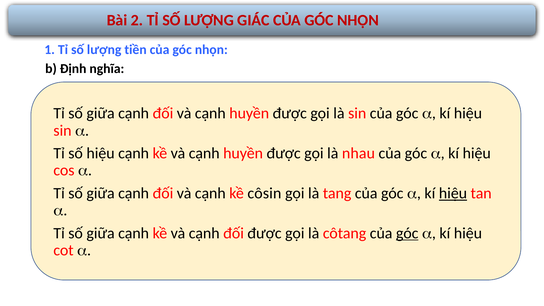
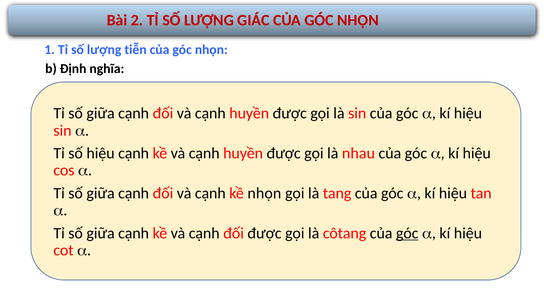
tiền: tiền -> tiễn (136, 50)
kề côsin: côsin -> nhọn (264, 193)
hiệu underline: present -> none (453, 193)
